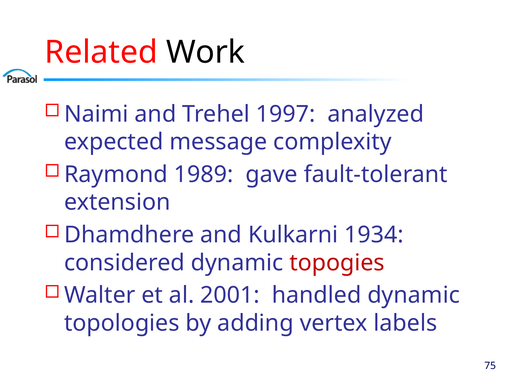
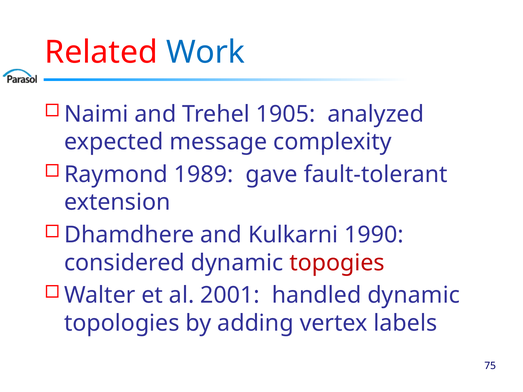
Work colour: black -> blue (206, 52)
1997: 1997 -> 1905 (286, 114)
1934: 1934 -> 1990 (374, 235)
